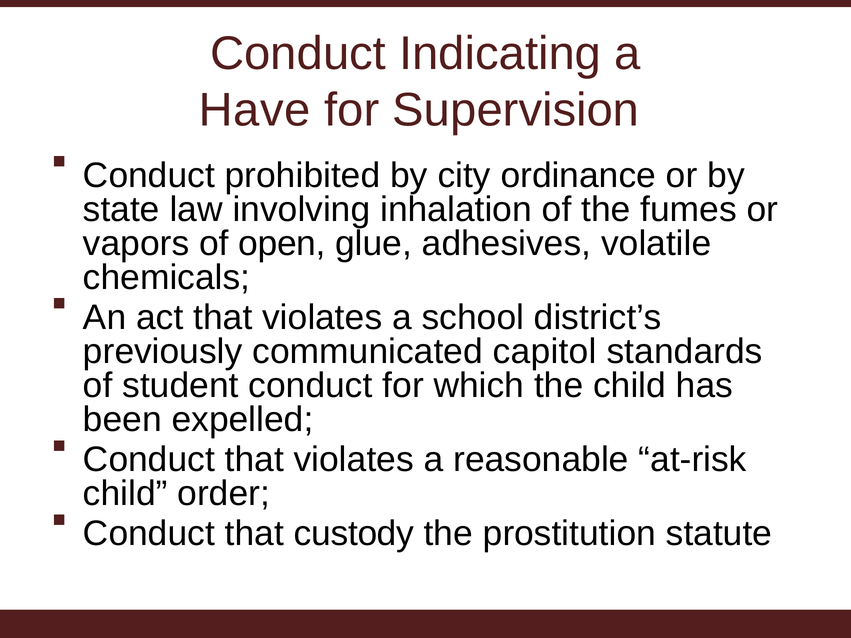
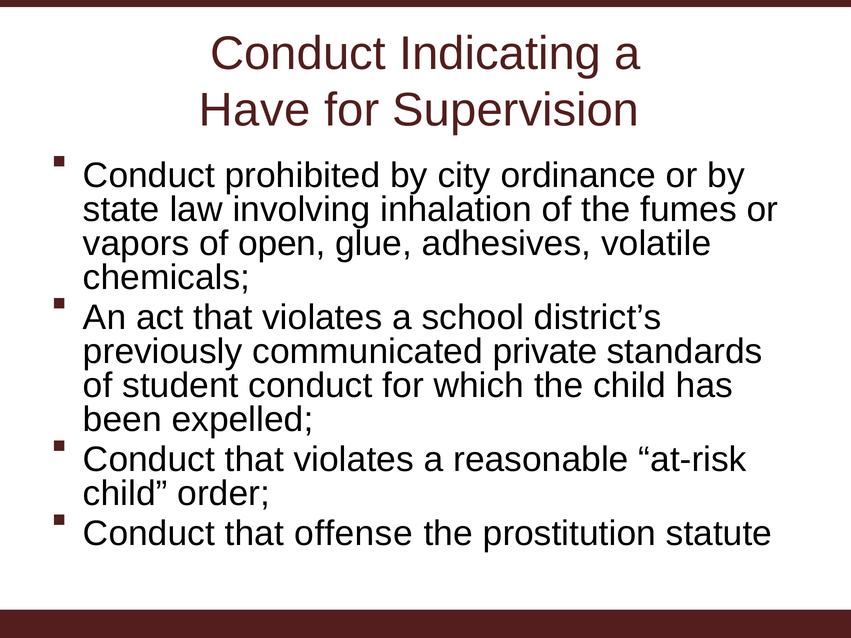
capitol: capitol -> private (545, 352)
custody: custody -> offense (354, 534)
